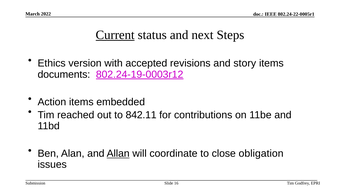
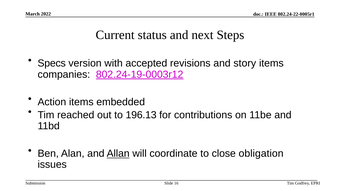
Current underline: present -> none (115, 35)
Ethics: Ethics -> Specs (52, 63)
documents: documents -> companies (64, 75)
842.11: 842.11 -> 196.13 (141, 115)
